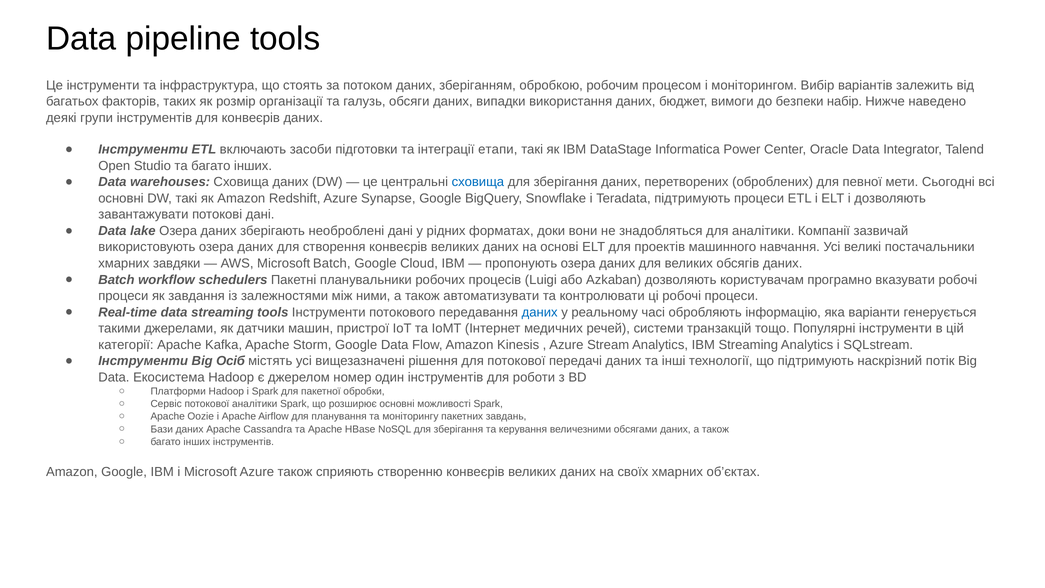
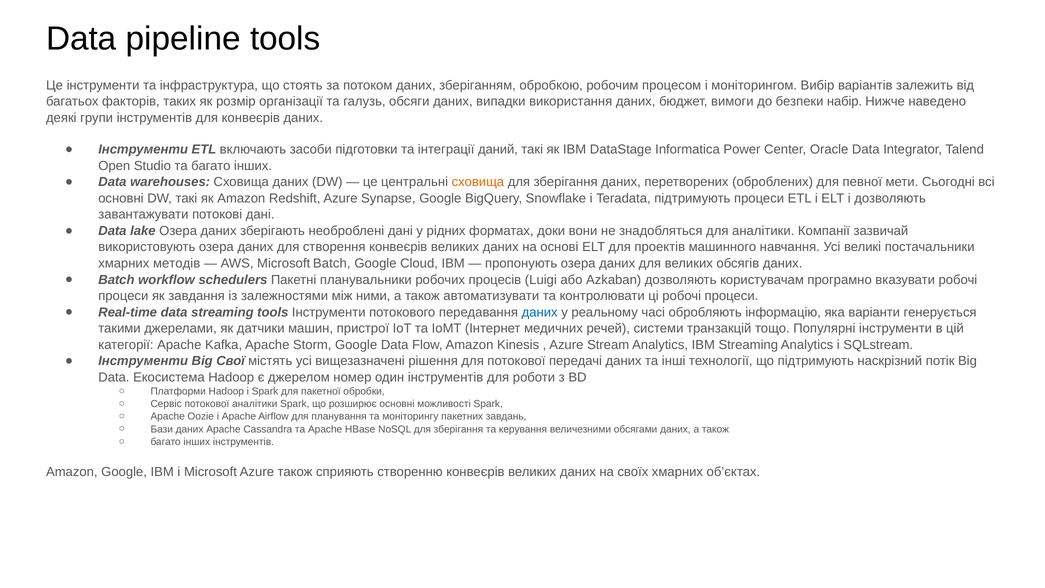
етапи: етапи -> даний (498, 150)
сховища colour: blue -> orange (478, 182)
завдяки: завдяки -> методів (177, 263)
Осіб: Осіб -> Свої (231, 361)
